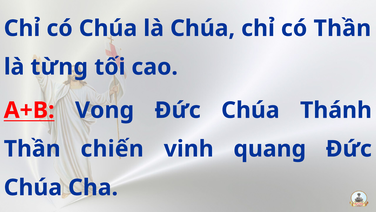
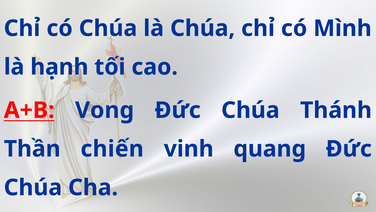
có Thần: Thần -> Mình (342, 28)
từng: từng -> hạnh (59, 67)
